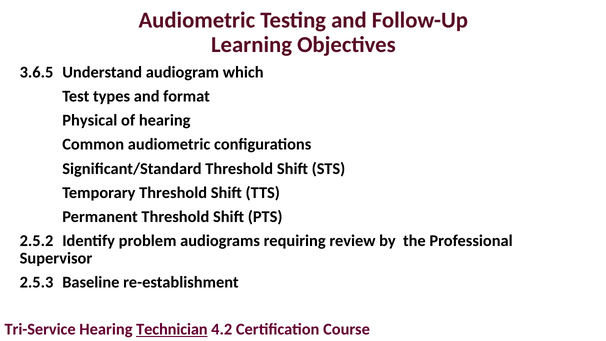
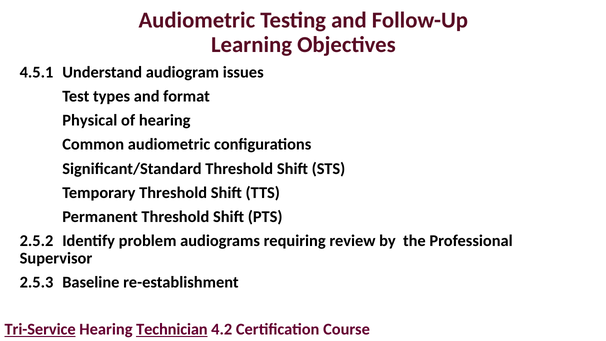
3.6.5: 3.6.5 -> 4.5.1 (37, 72)
which: which -> issues (243, 72)
Tri-Service underline: none -> present (40, 329)
